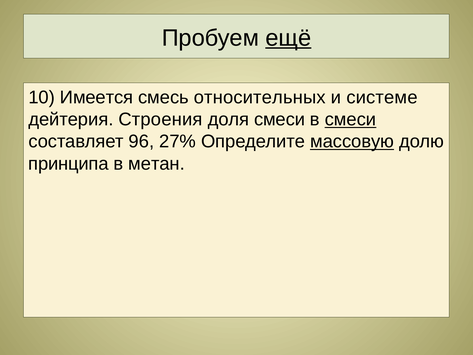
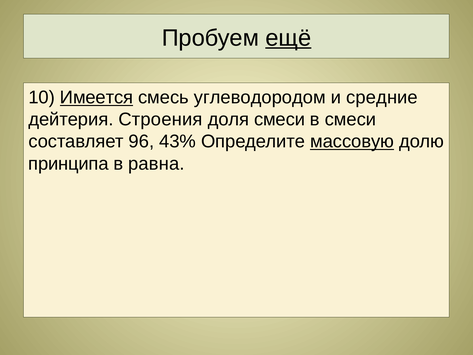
Имеется underline: none -> present (97, 97)
относительных: относительных -> углеводородом (260, 97)
системе: системе -> средние (382, 97)
смеси underline: present -> none (350, 119)
27%: 27% -> 43% (178, 141)
метан: метан -> равна (156, 164)
